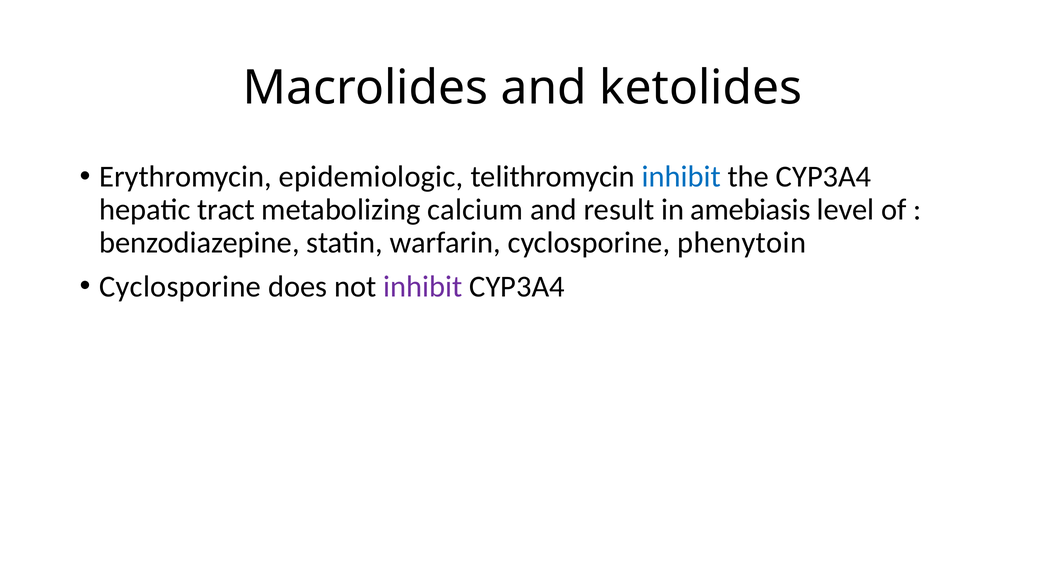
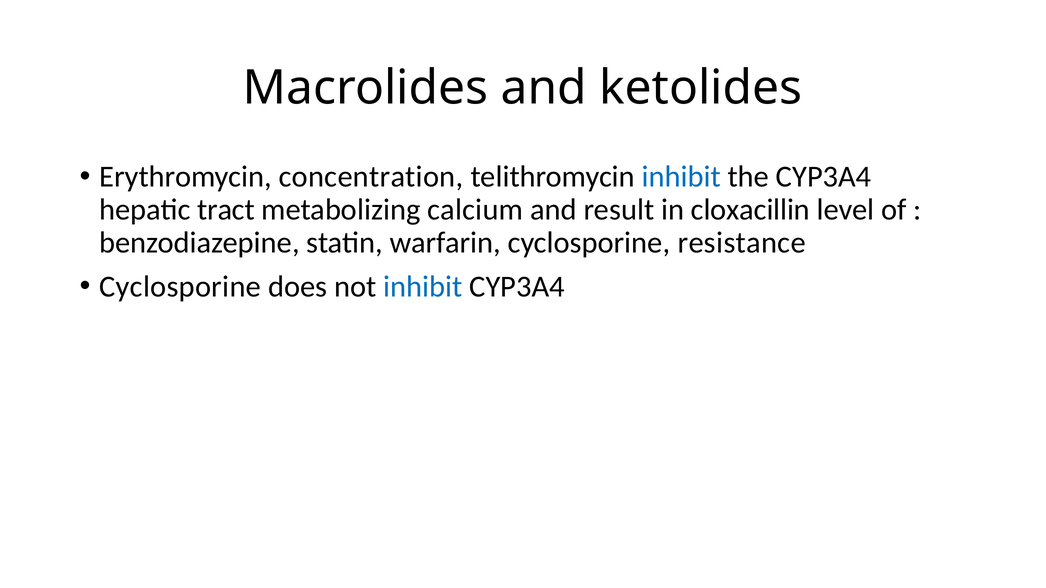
epidemiologic: epidemiologic -> concentration (371, 177)
amebiasis: amebiasis -> cloxacillin (750, 210)
phenytoin: phenytoin -> resistance (742, 243)
inhibit colour: purple -> blue (423, 287)
